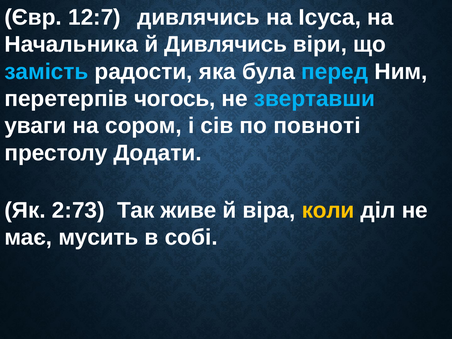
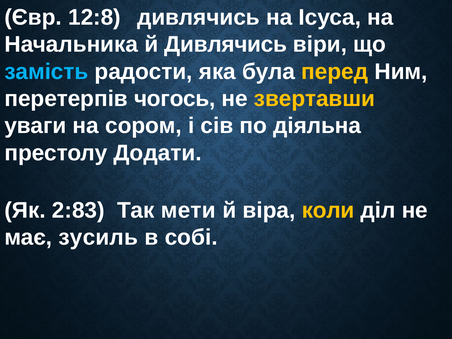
12:7: 12:7 -> 12:8 (94, 17)
перед colour: light blue -> yellow (335, 72)
звертавши colour: light blue -> yellow (315, 99)
повноті: повноті -> діяльна (317, 126)
2:73: 2:73 -> 2:83 (78, 210)
живе: живе -> мети (188, 210)
мусить: мусить -> зусиль (98, 237)
